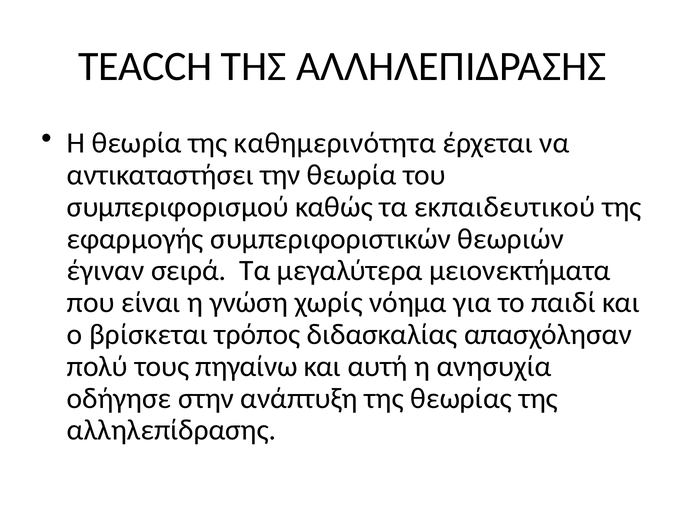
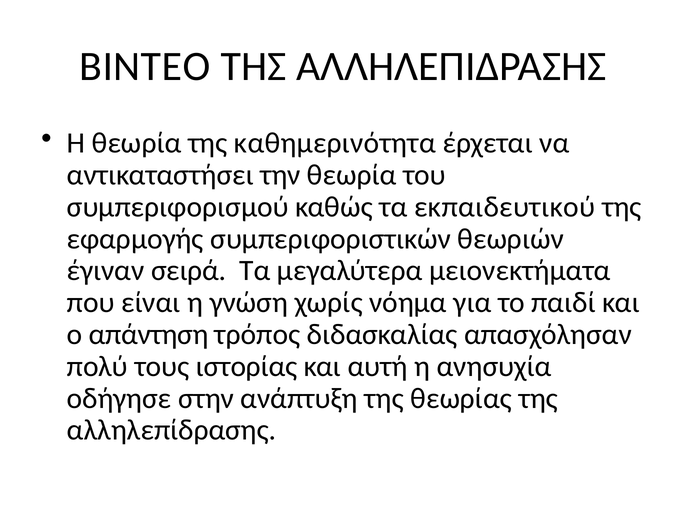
TEACCH: TEACCH -> ΒΙΝΤΕΟ (145, 66)
βρίσκεται: βρίσκεται -> απάντηση (149, 335)
πηγαίνω: πηγαίνω -> ιστορίας (247, 367)
